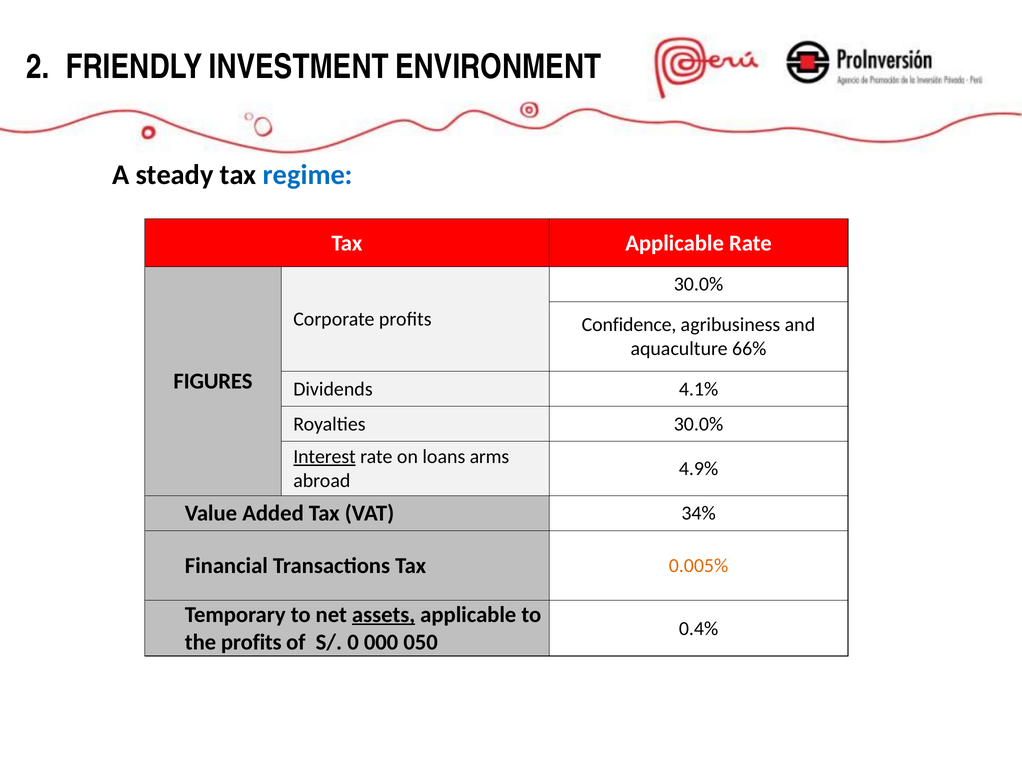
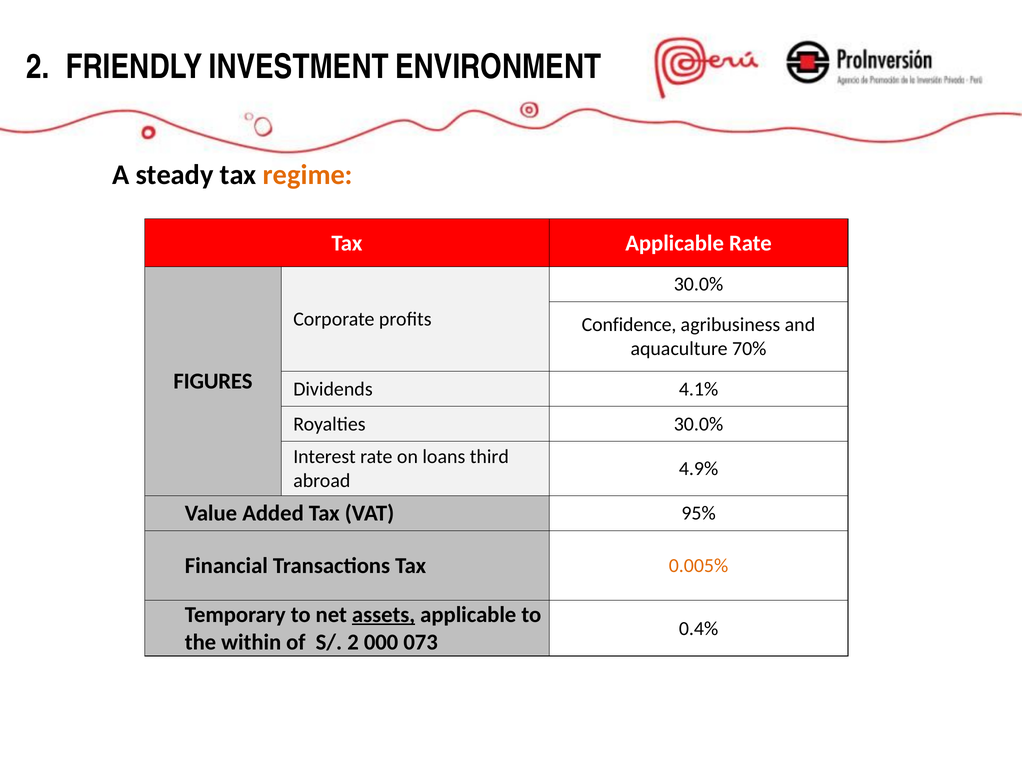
regime colour: blue -> orange (308, 175)
66%: 66% -> 70% (749, 349)
Interest underline: present -> none (324, 456)
arms: arms -> third (489, 456)
34%: 34% -> 95% (699, 513)
the profits: profits -> within (251, 642)
S/ 0: 0 -> 2 (353, 642)
050: 050 -> 073 (421, 642)
